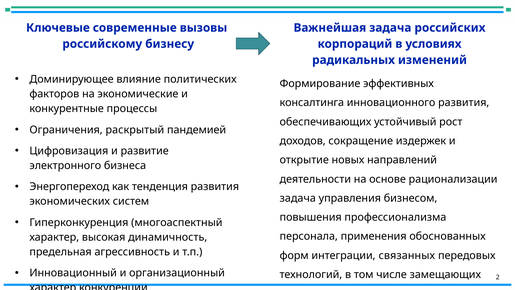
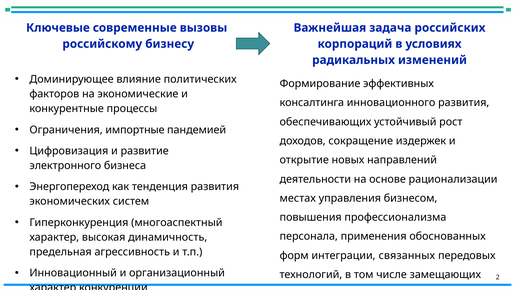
Ограничения раскрытый: раскрытый -> импортные (135, 130)
задача: задача -> местах (298, 198)
